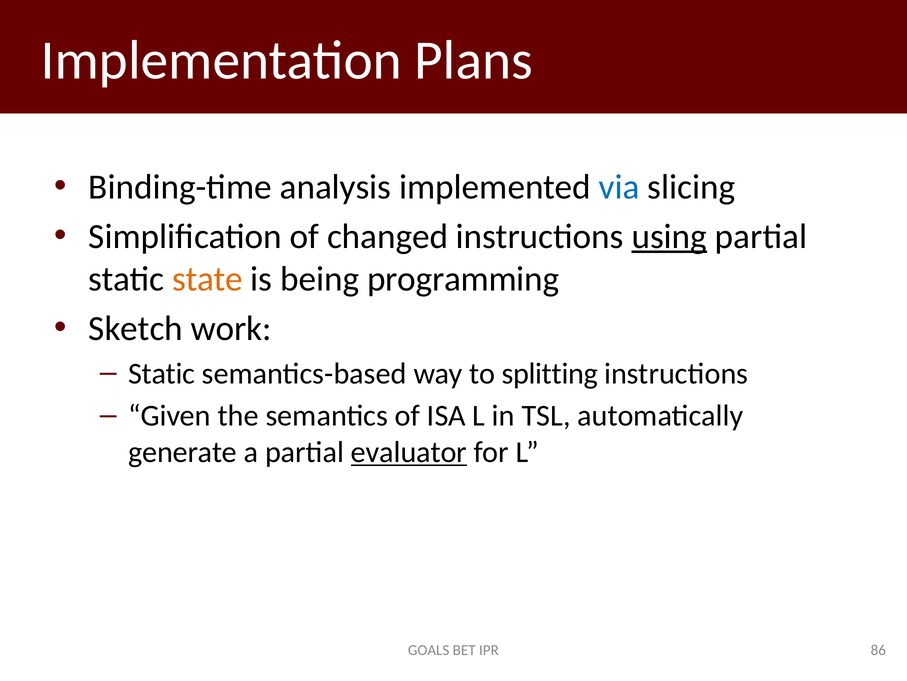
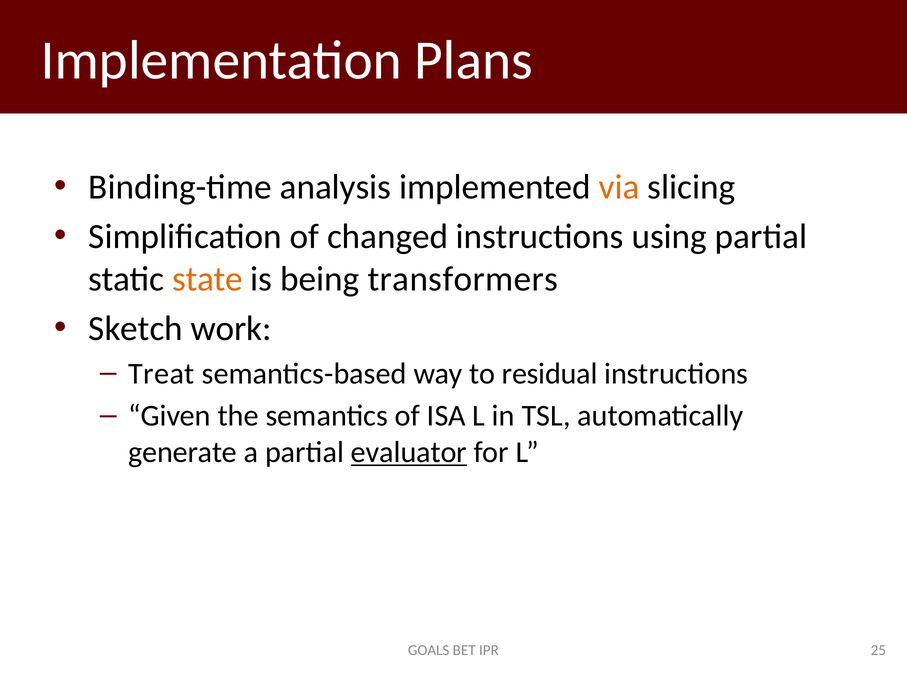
via colour: blue -> orange (619, 187)
using underline: present -> none (669, 236)
programming: programming -> transformers (463, 279)
Static: Static -> Treat (161, 373)
splitting: splitting -> residual (550, 373)
86: 86 -> 25 (878, 649)
